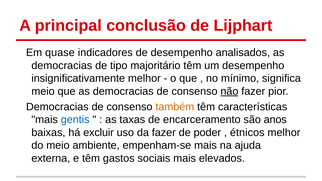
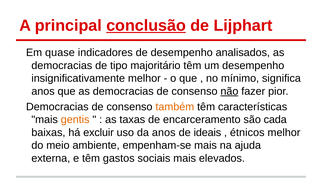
conclusão underline: none -> present (146, 26)
meio: meio -> anos (43, 91)
gentis colour: blue -> orange (75, 120)
anos: anos -> cada (275, 120)
da fazer: fazer -> anos (164, 133)
poder: poder -> ideais (207, 133)
